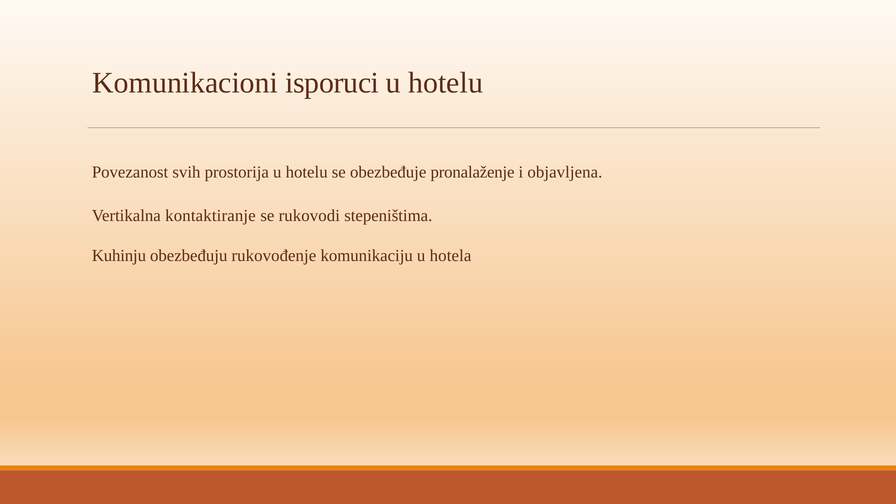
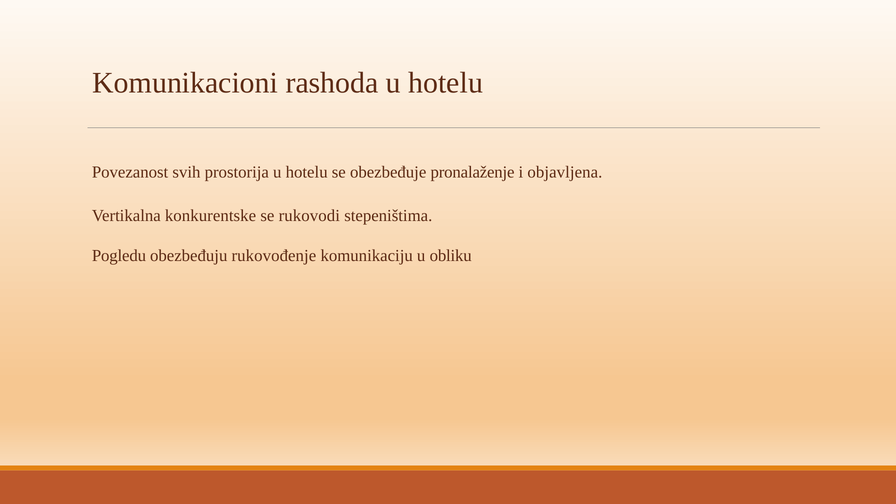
isporuci: isporuci -> rashoda (332, 83)
kontaktiranje: kontaktiranje -> konkurentske (211, 216)
Kuhinju: Kuhinju -> Pogledu (119, 256)
hotela: hotela -> obliku (451, 256)
